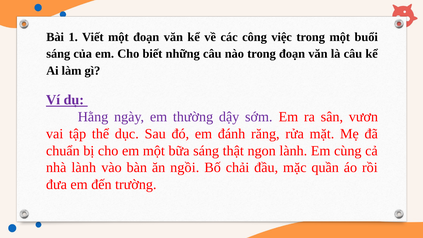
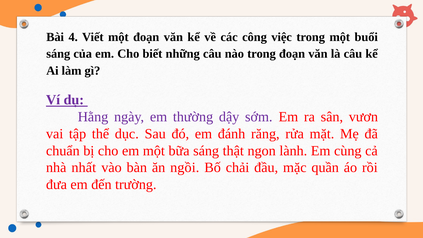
1: 1 -> 4 (73, 37)
nhà lành: lành -> nhất (84, 168)
